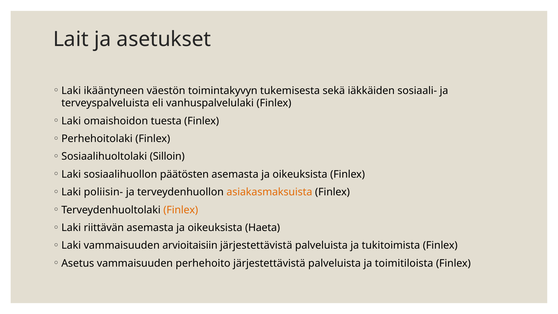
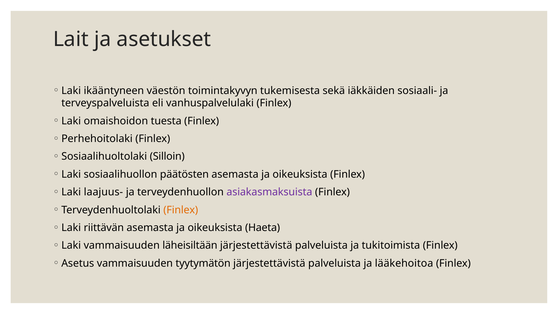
poliisin-: poliisin- -> laajuus- (103, 192)
asiakasmaksuista colour: orange -> purple (269, 192)
arvioitaisiin: arvioitaisiin -> läheisiltään (190, 245)
perhehoito: perhehoito -> tyytymätön (203, 263)
toimitiloista: toimitiloista -> lääkehoitoa (404, 263)
